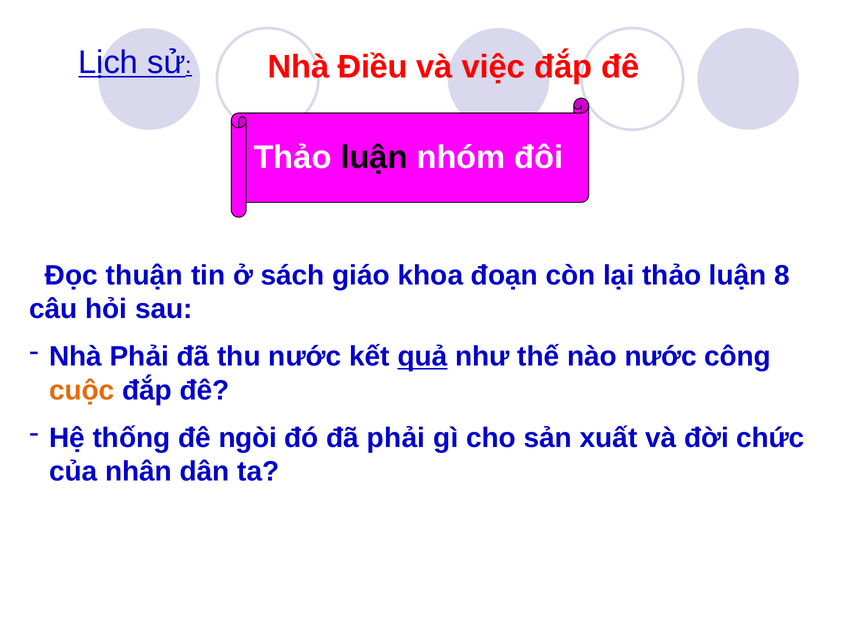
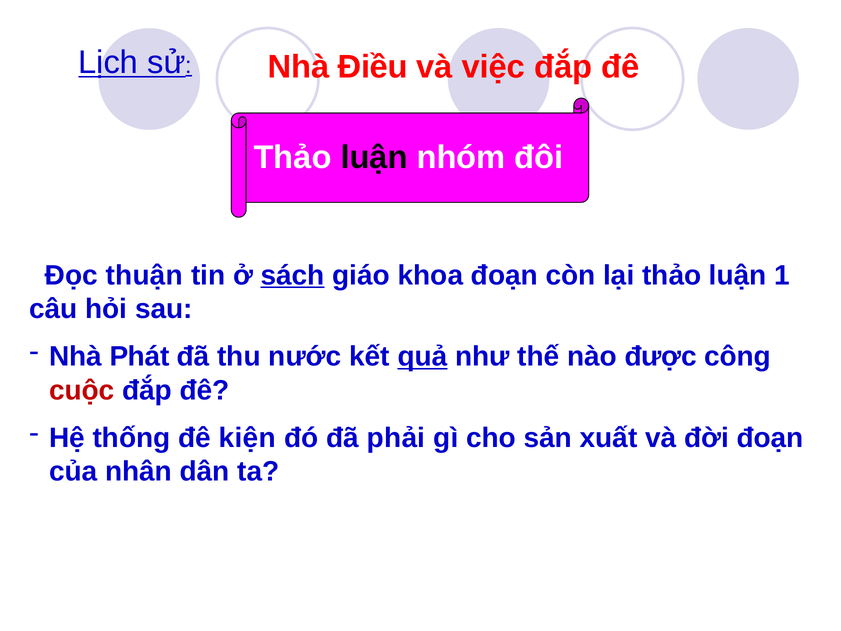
sách underline: none -> present (293, 275)
8: 8 -> 1 (782, 275)
Nhà Phải: Phải -> Phát (140, 356)
nào nước: nước -> được (661, 356)
cuộc colour: orange -> red (82, 390)
ngòi: ngòi -> kiện (247, 438)
đời chức: chức -> đoạn (770, 438)
